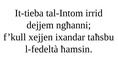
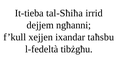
tal-Intom: tal-Intom -> tal-Sħiħa (64, 13)
ħamsin: ħamsin -> tibżgħu (77, 49)
